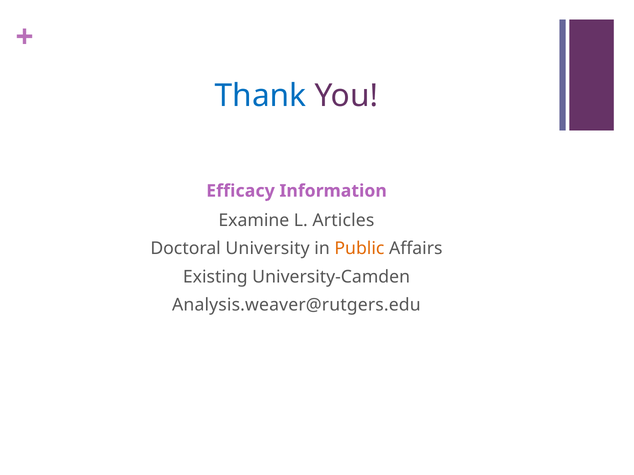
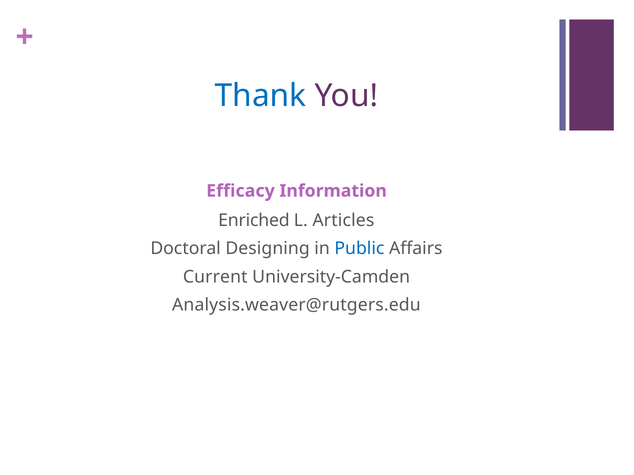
Examine: Examine -> Enriched (254, 221)
University: University -> Designing (268, 249)
Public colour: orange -> blue (359, 249)
Existing: Existing -> Current (215, 277)
